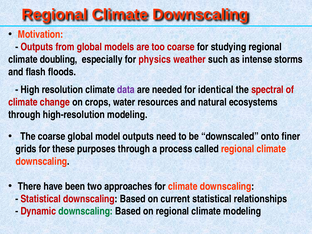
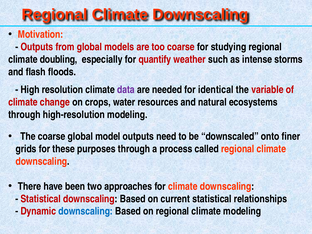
physics: physics -> quantify (155, 59)
spectral: spectral -> variable (267, 90)
downscaling colour: green -> blue (86, 211)
